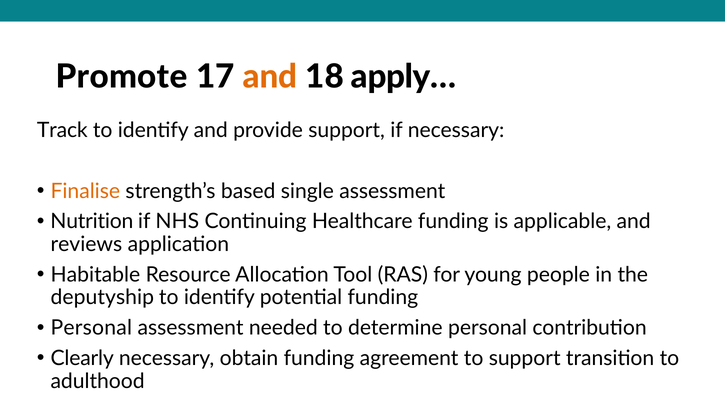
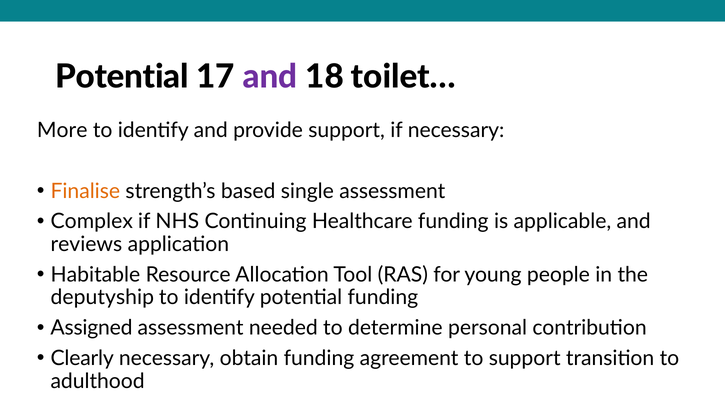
Promote: Promote -> Potential (122, 77)
and colour: orange -> purple (270, 77)
apply…: apply… -> toilet… (403, 77)
Track: Track -> More (62, 130)
Nutrition: Nutrition -> Complex (92, 221)
Personal: Personal -> Assigned (91, 328)
